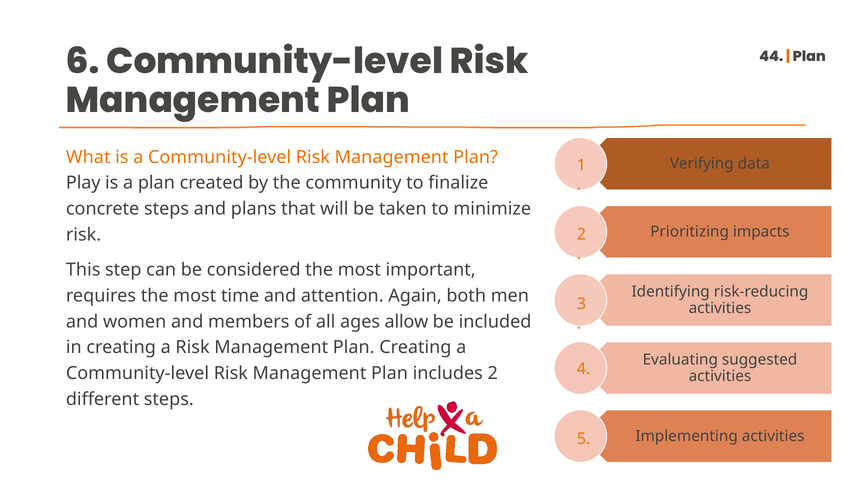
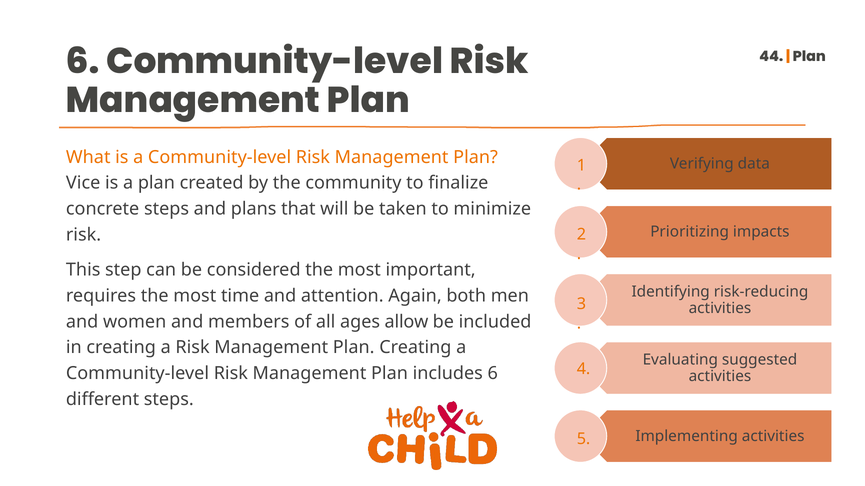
Play: Play -> Vice (83, 183)
includes 2: 2 -> 6 (493, 374)
